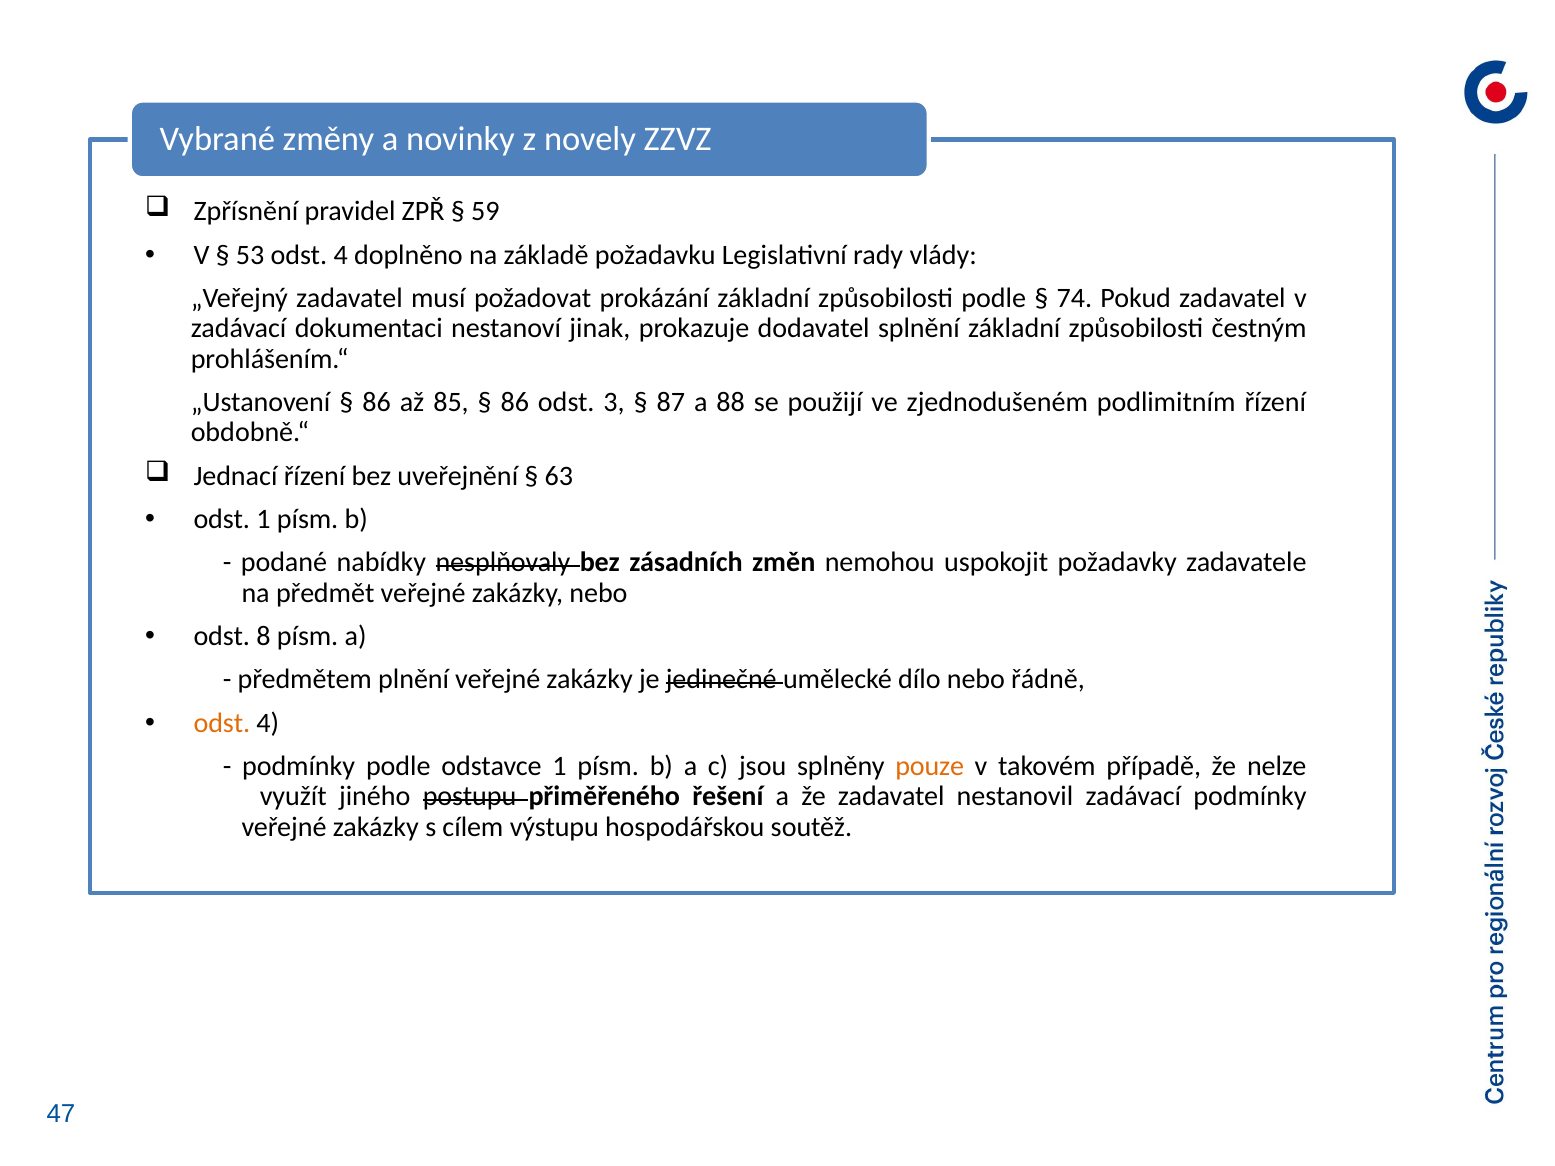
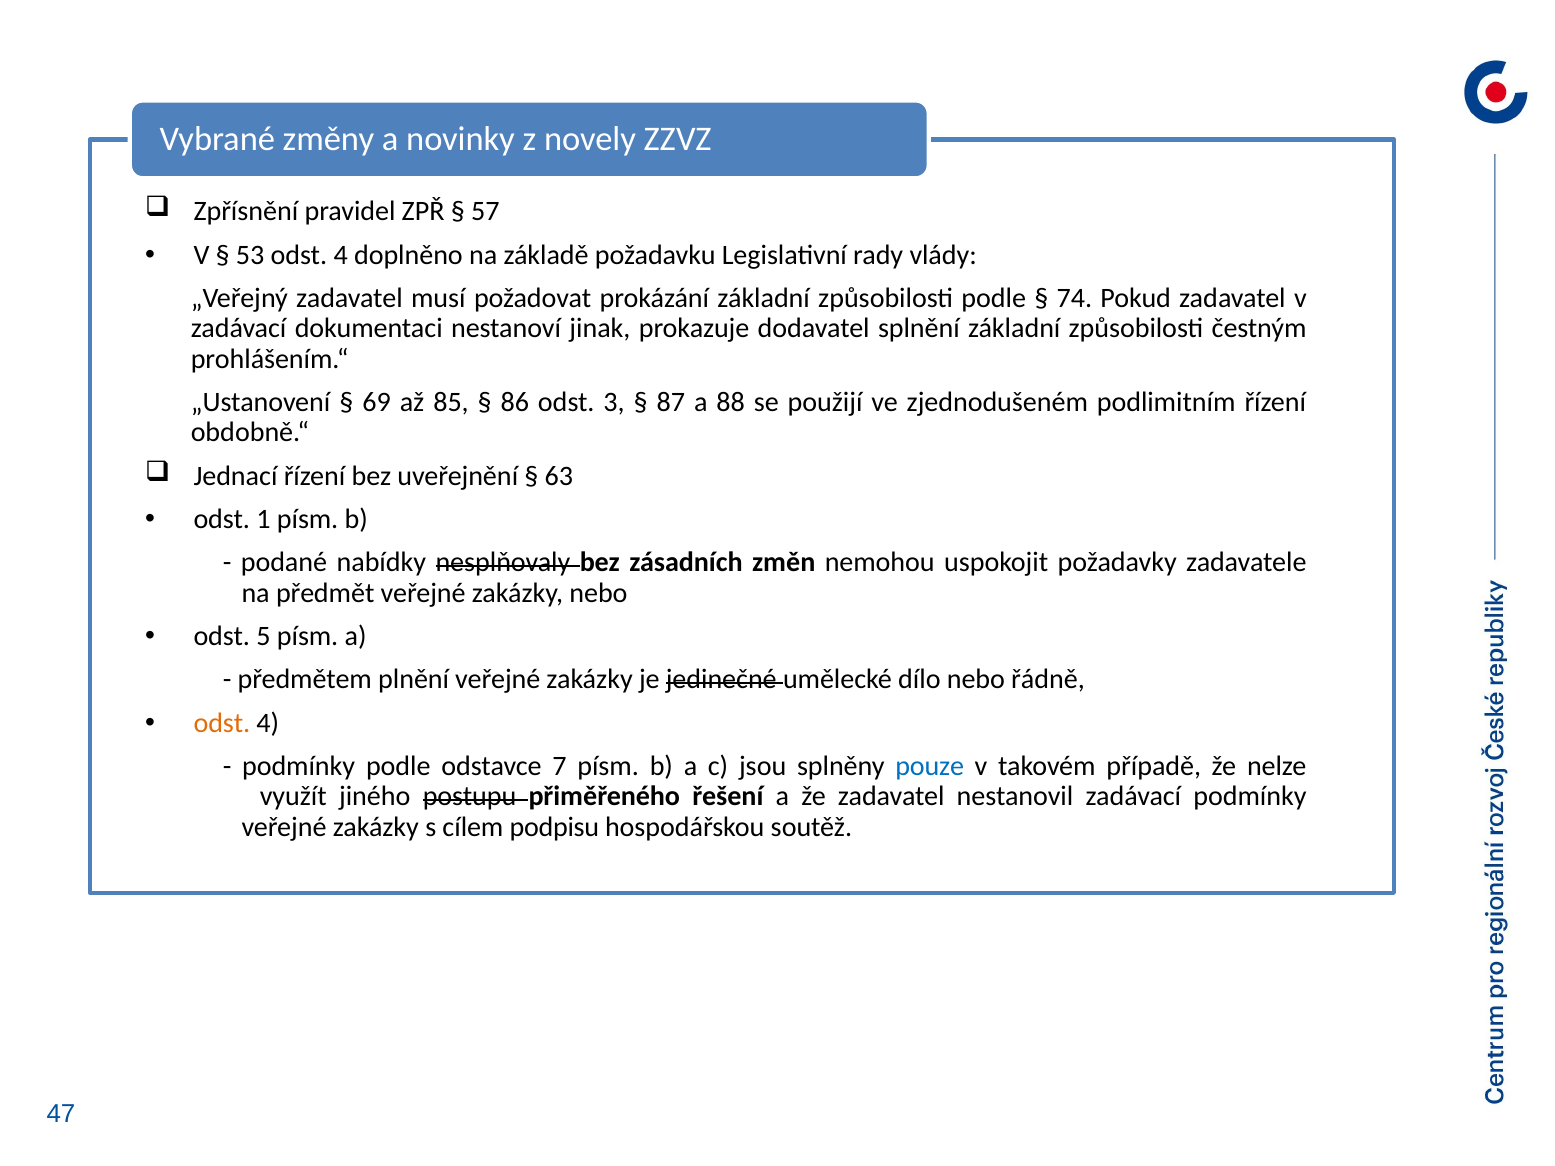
59: 59 -> 57 (485, 212)
86: 86 -> 69 (377, 402)
8: 8 -> 5 (263, 636)
odstavce 1: 1 -> 7 (559, 767)
pouze colour: orange -> blue (930, 767)
výstupu: výstupu -> podpisu (554, 827)
